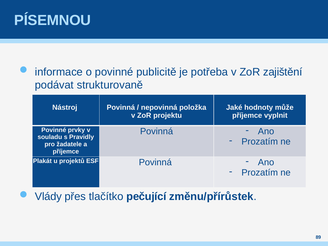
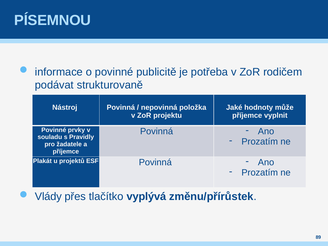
zajištění: zajištění -> rodičem (283, 72)
pečující: pečující -> vyplývá (146, 197)
